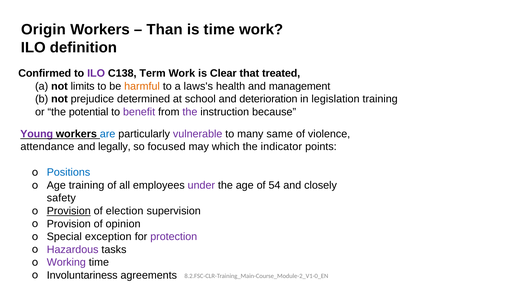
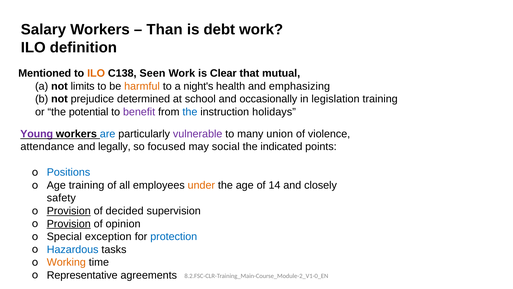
Origin: Origin -> Salary (43, 29)
is time: time -> debt (219, 29)
Confirmed: Confirmed -> Mentioned (45, 73)
ILO colour: purple -> orange (96, 73)
Term: Term -> Seen (153, 73)
treated: treated -> mutual (281, 73)
laws's: laws's -> night's (198, 86)
management: management -> emphasizing (299, 86)
deterioration: deterioration -> occasionally (268, 99)
the colour: purple -> blue (190, 112)
because: because -> holidays (274, 112)
same: same -> union (280, 134)
which: which -> social (226, 146)
indicator: indicator -> indicated (281, 146)
under colour: purple -> orange (201, 185)
54: 54 -> 14 (274, 185)
election: election -> decided (125, 211)
Provision underline: none -> present (69, 223)
protection colour: purple -> blue (174, 236)
Hazardous colour: purple -> blue (73, 249)
Working colour: purple -> orange (66, 262)
Involuntariness: Involuntariness -> Representative (82, 275)
